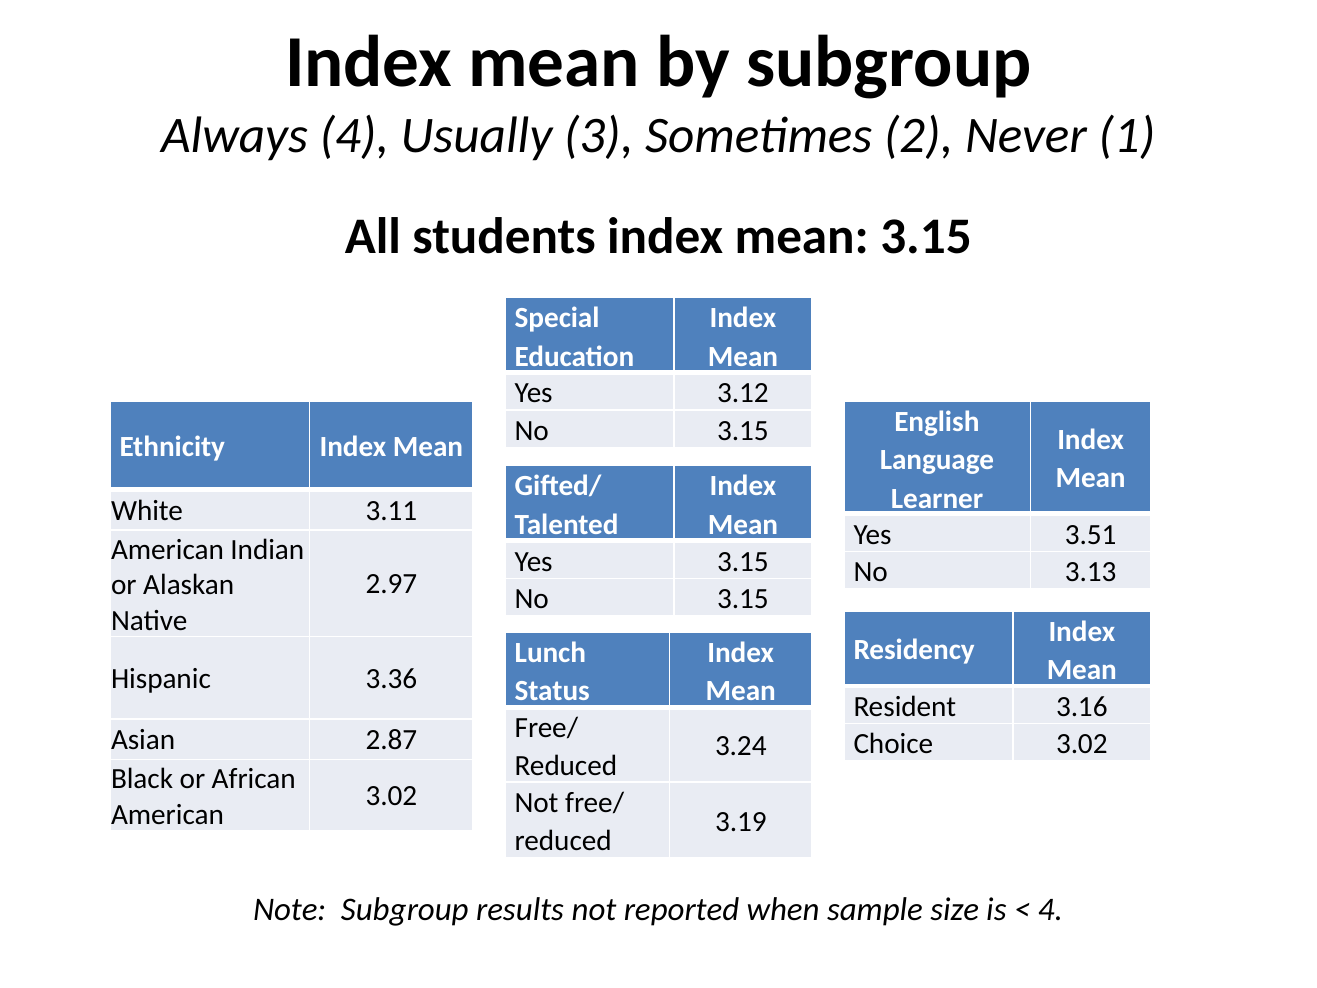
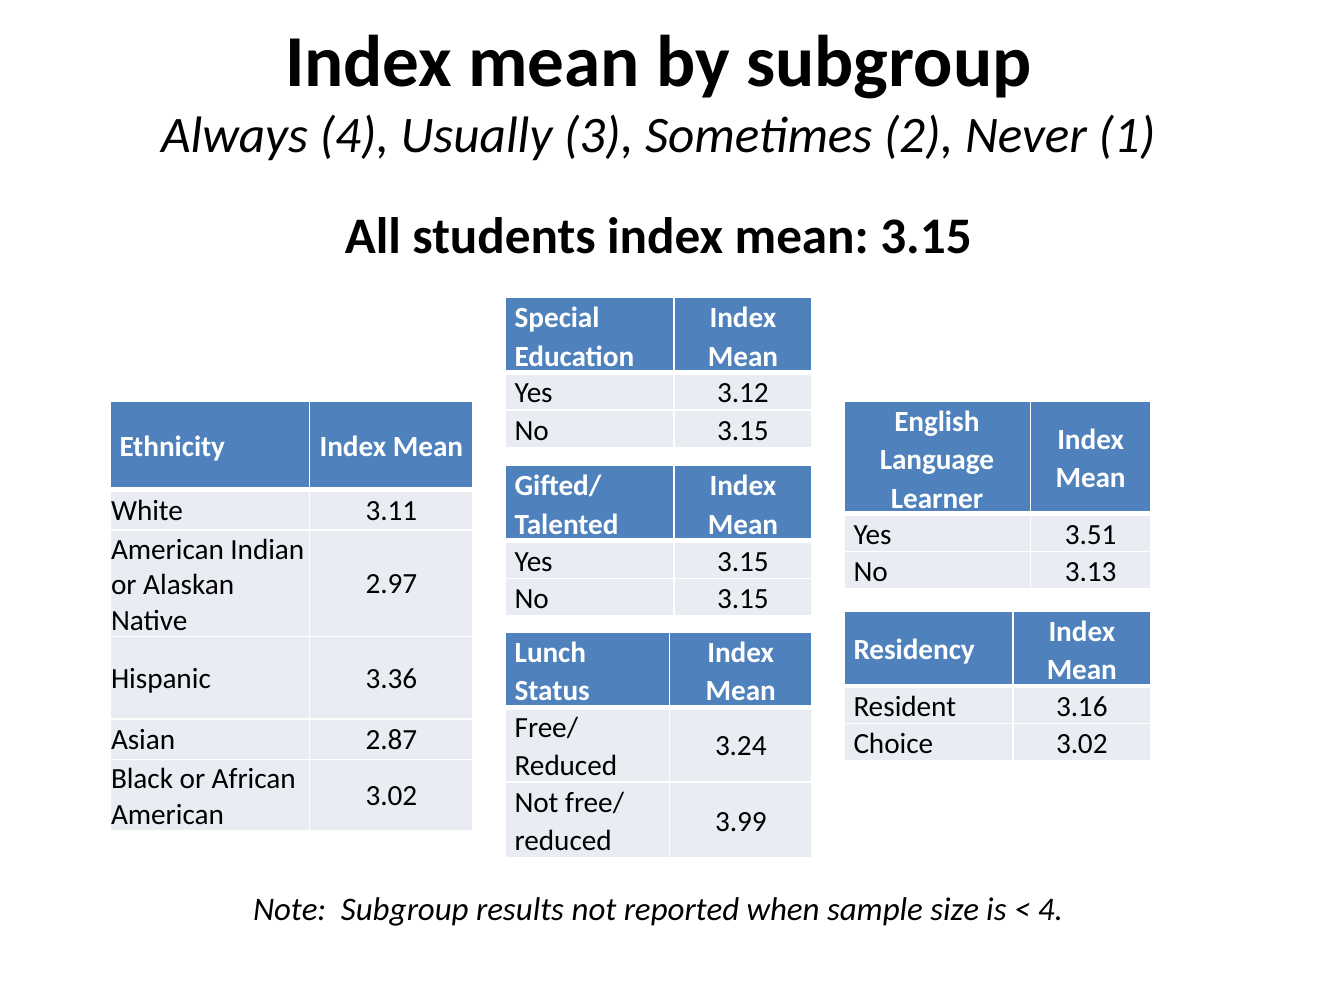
3.19: 3.19 -> 3.99 (741, 821)
